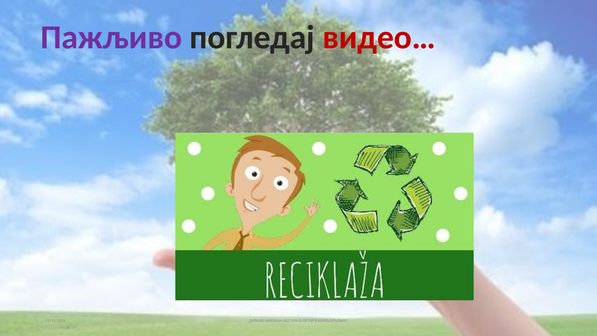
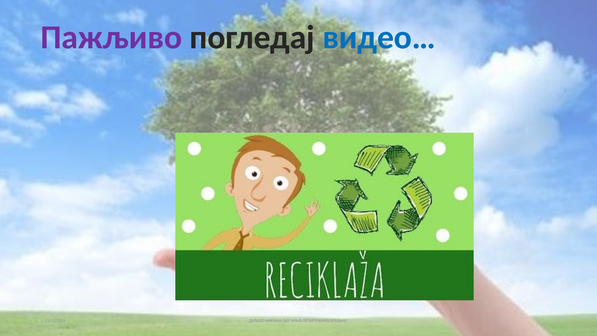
видео… colour: red -> blue (379, 38)
